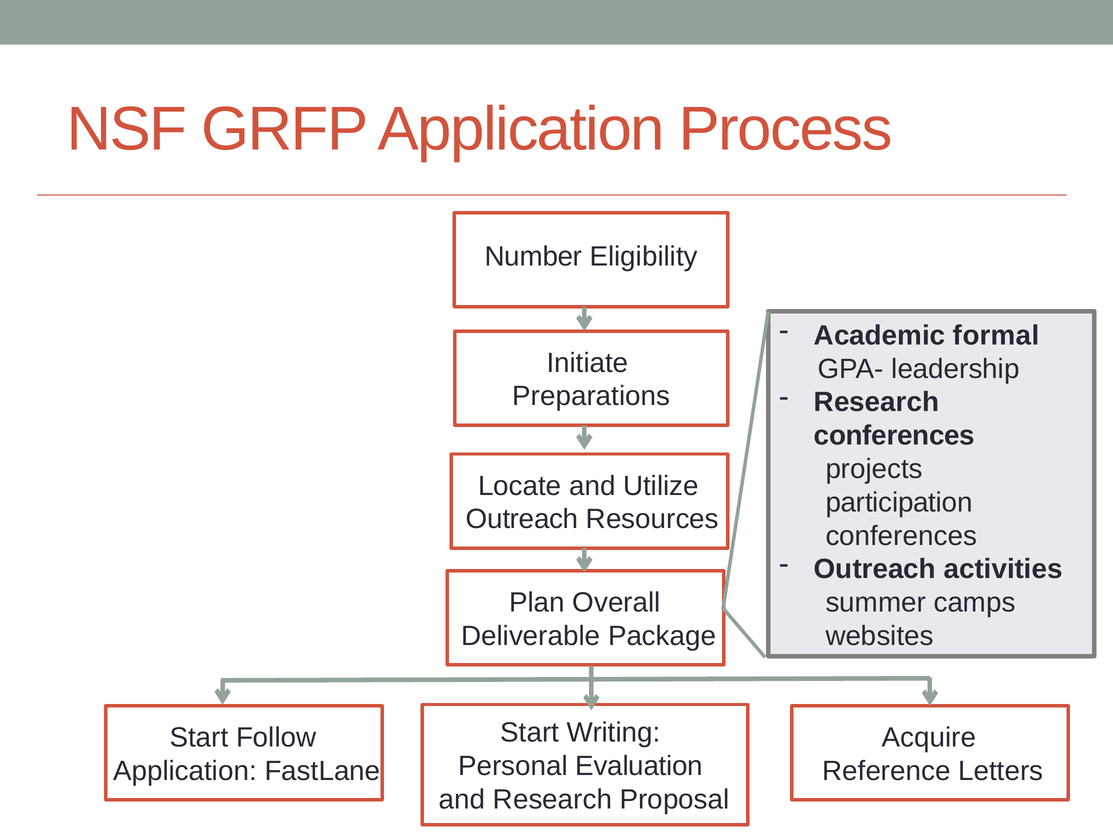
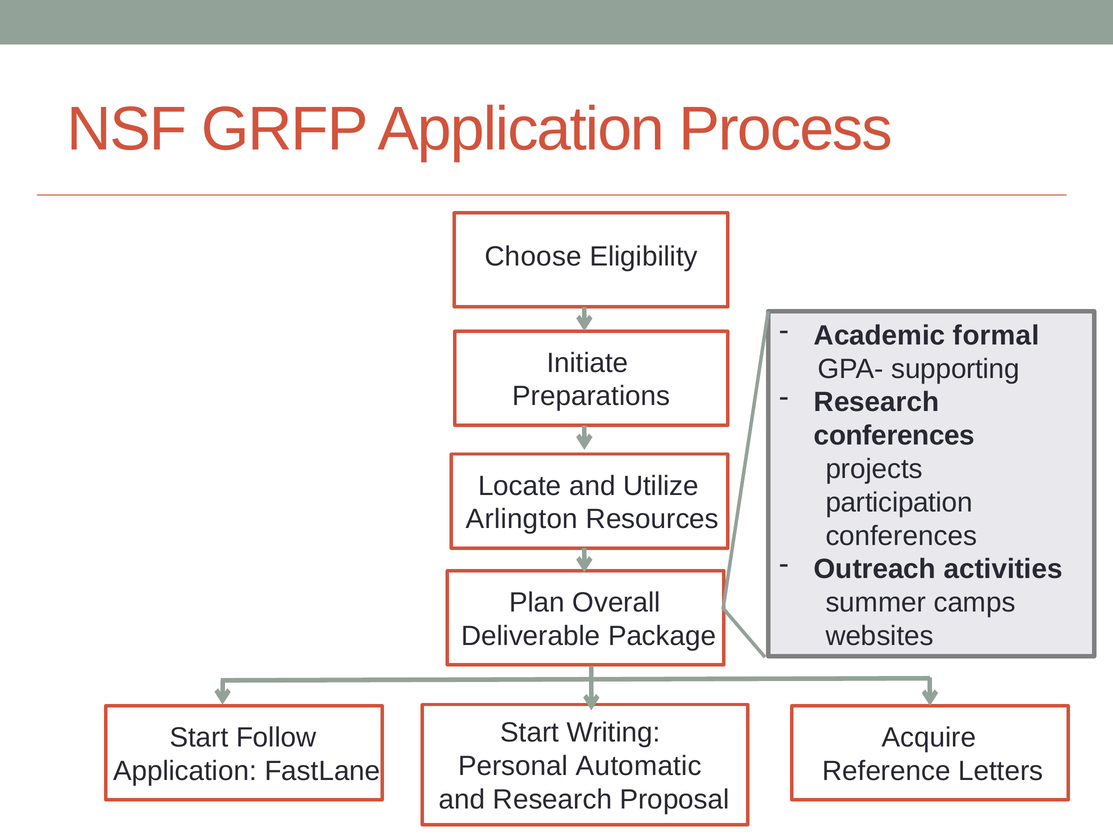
Number: Number -> Choose (533, 257)
leadership: leadership -> supporting (956, 369)
Outreach: Outreach -> Arlington (522, 519)
Evaluation: Evaluation -> Automatic (639, 766)
